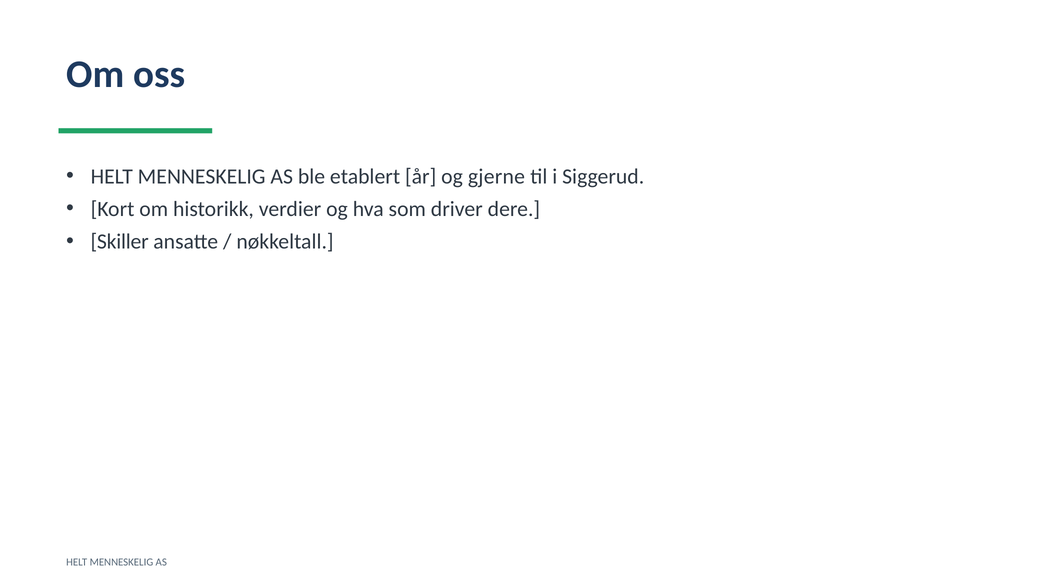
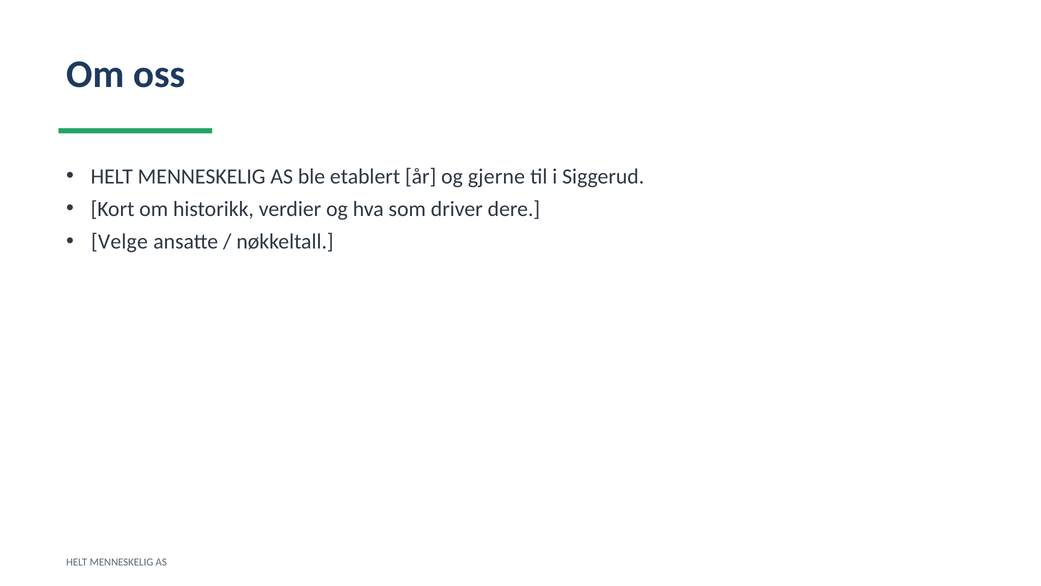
Skiller: Skiller -> Velge (119, 241)
